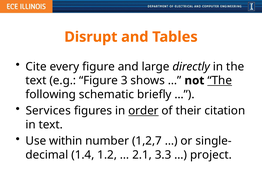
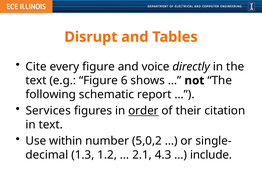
large: large -> voice (156, 67)
3: 3 -> 6 (124, 81)
The underline: present -> none (220, 81)
briefly: briefly -> report (154, 95)
1,2,7: 1,2,7 -> 5,0,2 (147, 141)
1.4: 1.4 -> 1.3 (83, 155)
3.3: 3.3 -> 4.3 (163, 155)
project: project -> include (211, 155)
